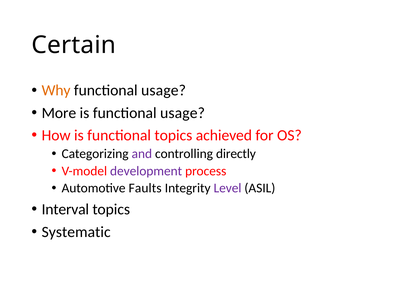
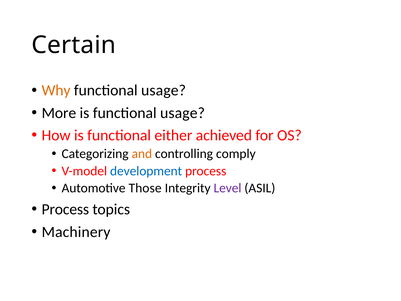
functional topics: topics -> either (173, 135)
and colour: purple -> orange (142, 154)
directly: directly -> comply (236, 154)
development colour: purple -> blue (146, 171)
Faults: Faults -> Those (145, 188)
Interval: Interval -> Process (65, 209)
Systematic: Systematic -> Machinery (76, 232)
